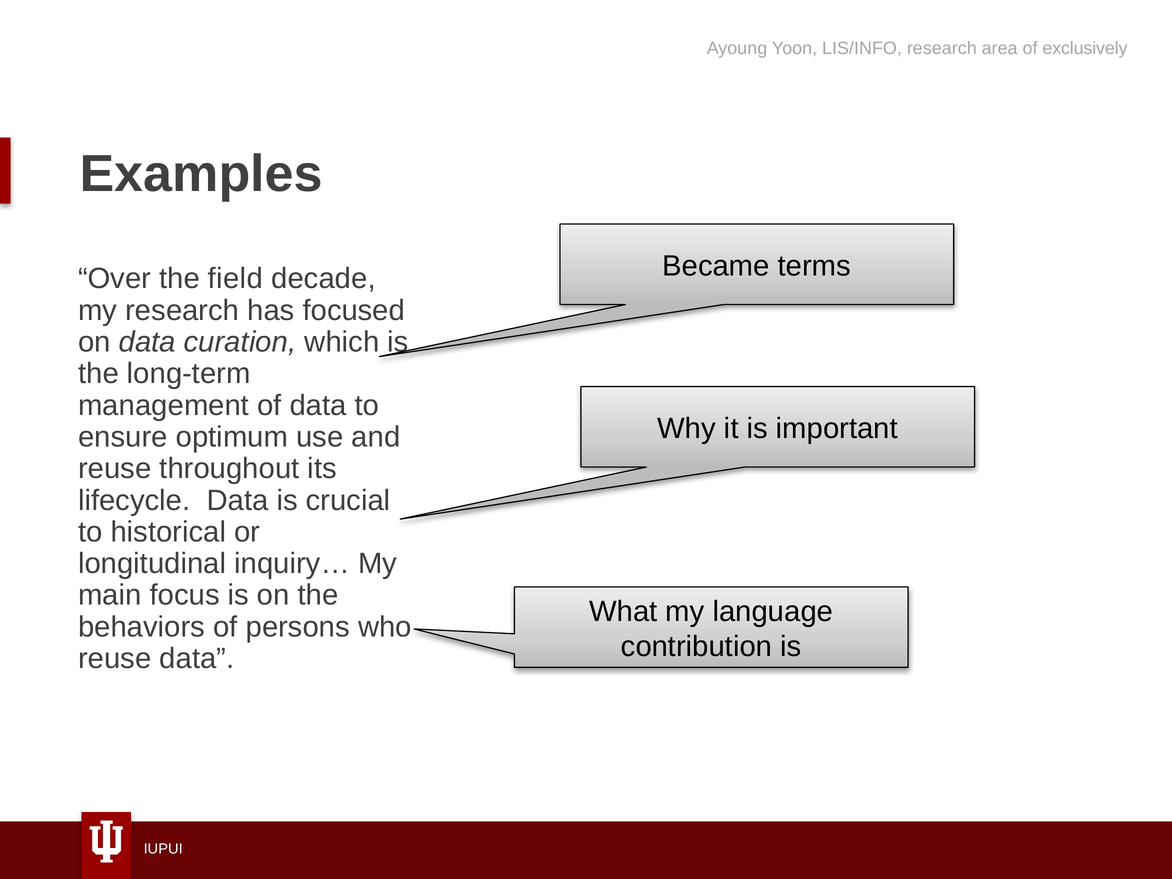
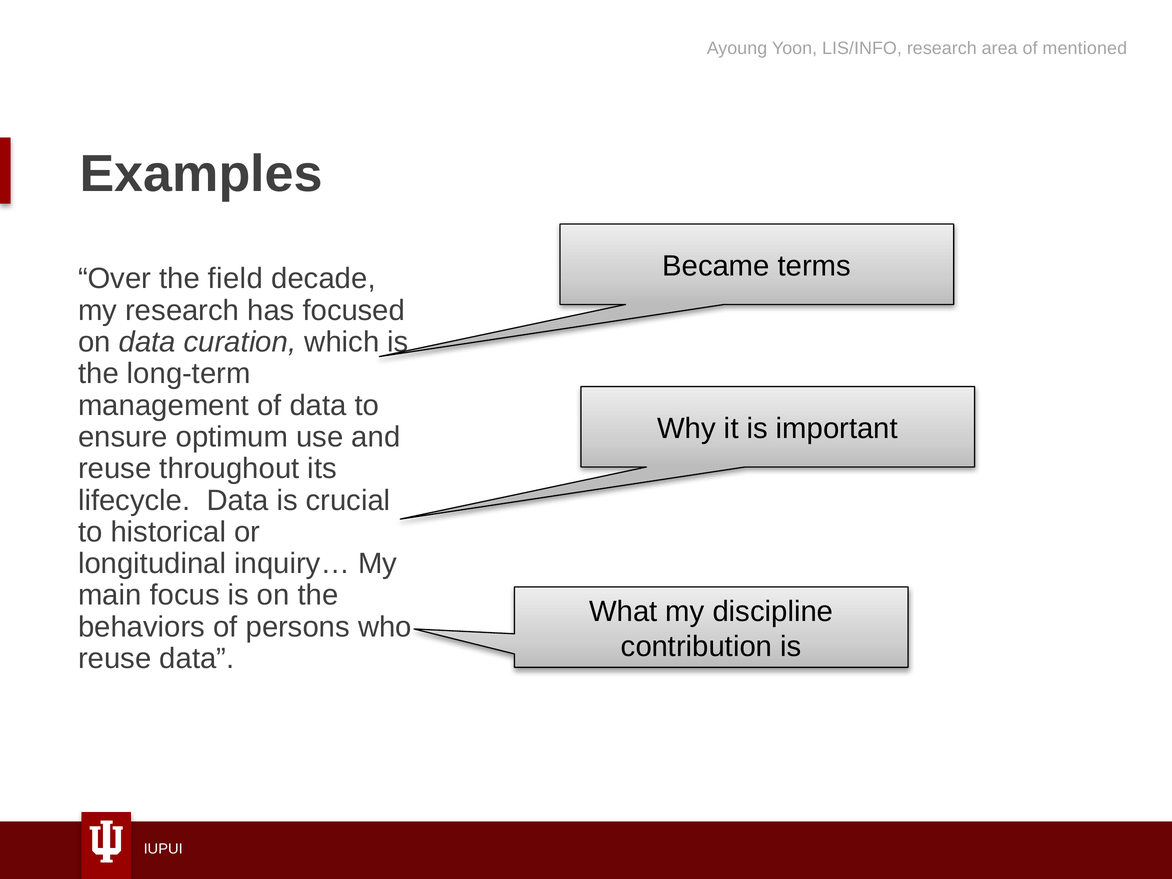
exclusively: exclusively -> mentioned (1085, 48)
language: language -> discipline (773, 612)
